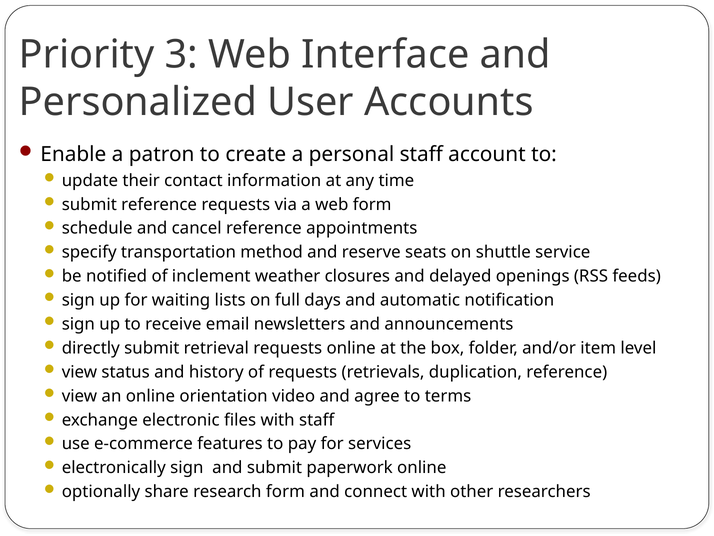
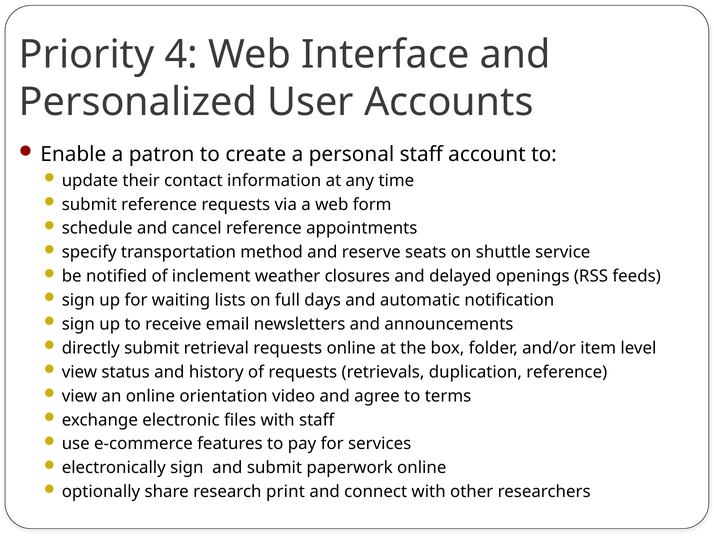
3: 3 -> 4 (181, 54)
research form: form -> print (285, 491)
